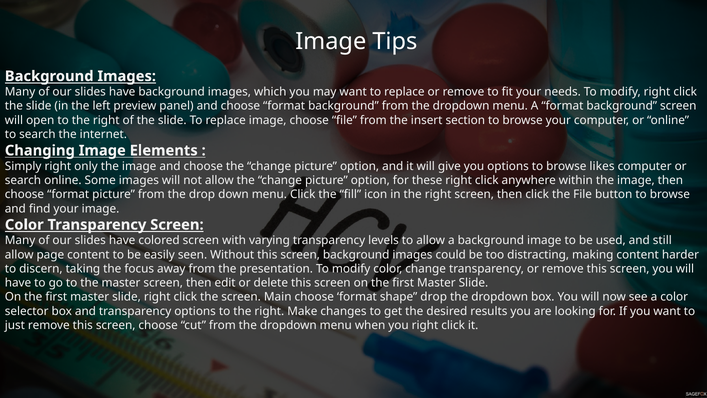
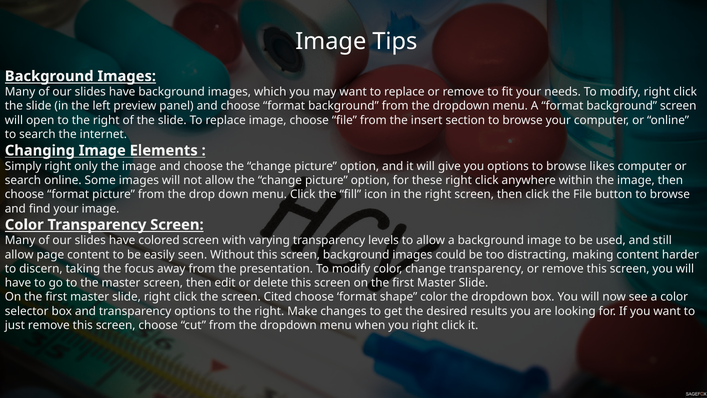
Main: Main -> Cited (278, 297)
shape drop: drop -> color (434, 297)
